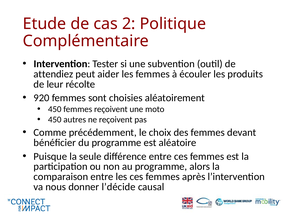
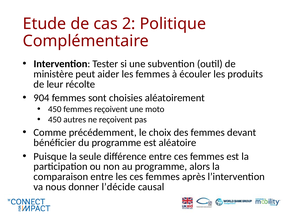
attendiez: attendiez -> ministère (53, 74)
920: 920 -> 904 (42, 98)
